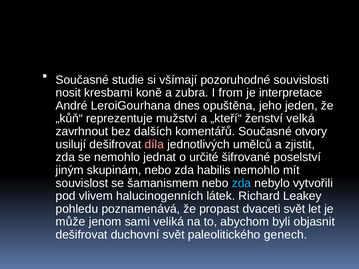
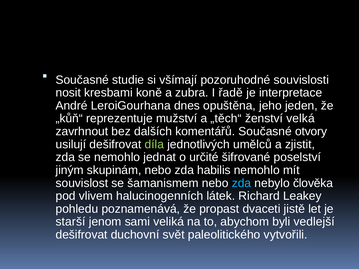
from: from -> řadě (231, 93)
„kteří“: „kteří“ -> „těch“ (226, 119)
díla colour: pink -> light green (154, 144)
vytvořili: vytvořili -> člověka (313, 183)
dvaceti svět: svět -> jistě (294, 209)
může: může -> starší (71, 222)
objasnit: objasnit -> vedlejší (314, 222)
genech: genech -> vytvořili (286, 235)
